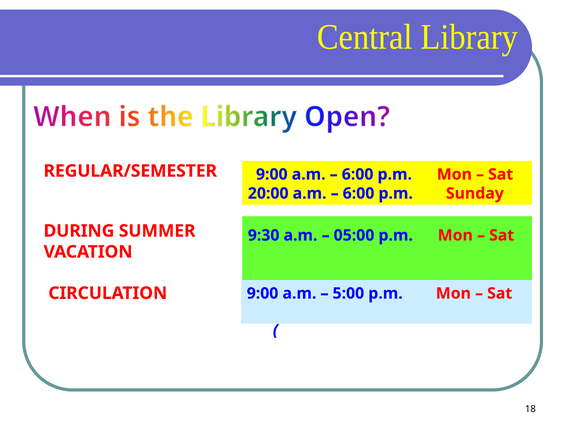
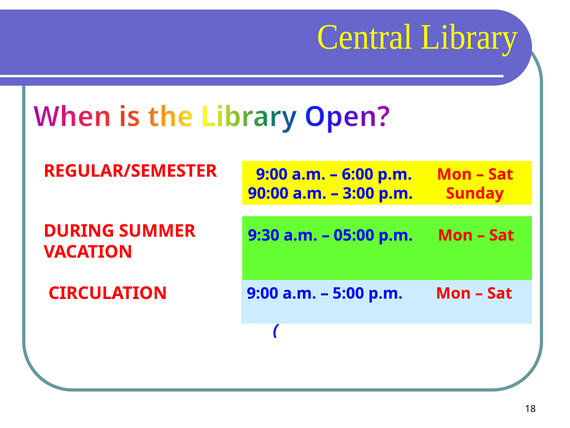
20:00: 20:00 -> 90:00 (268, 193)
6:00: 6:00 -> 3:00 (359, 193)
